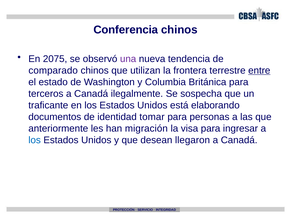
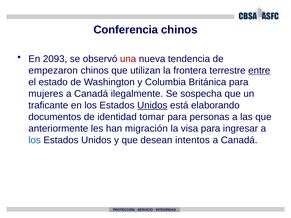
2075: 2075 -> 2093 (55, 59)
una colour: purple -> red (128, 59)
comparado: comparado -> empezaron (53, 71)
terceros: terceros -> mujeres (46, 94)
Unidos underline: none -> present (152, 105)
llegaron: llegaron -> intentos (192, 140)
